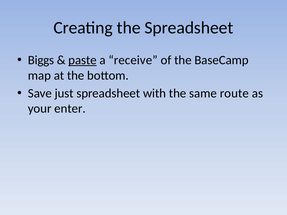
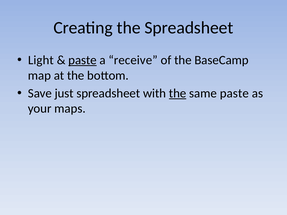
Biggs: Biggs -> Light (41, 60)
the underline: none -> present (178, 93)
same route: route -> paste (234, 93)
enter: enter -> maps (70, 109)
